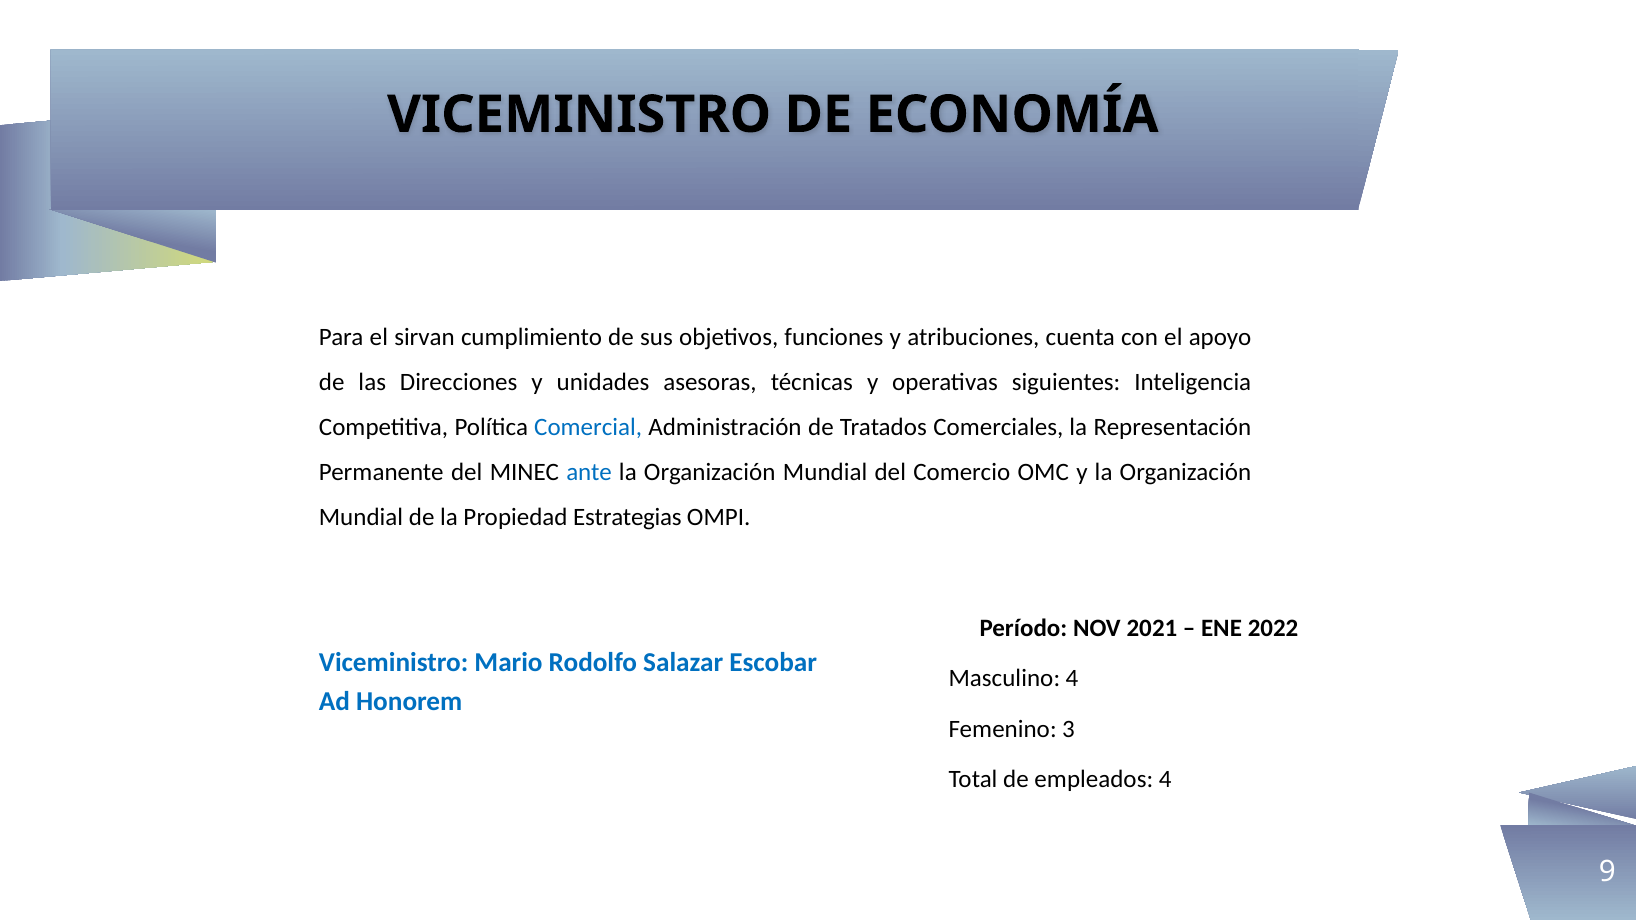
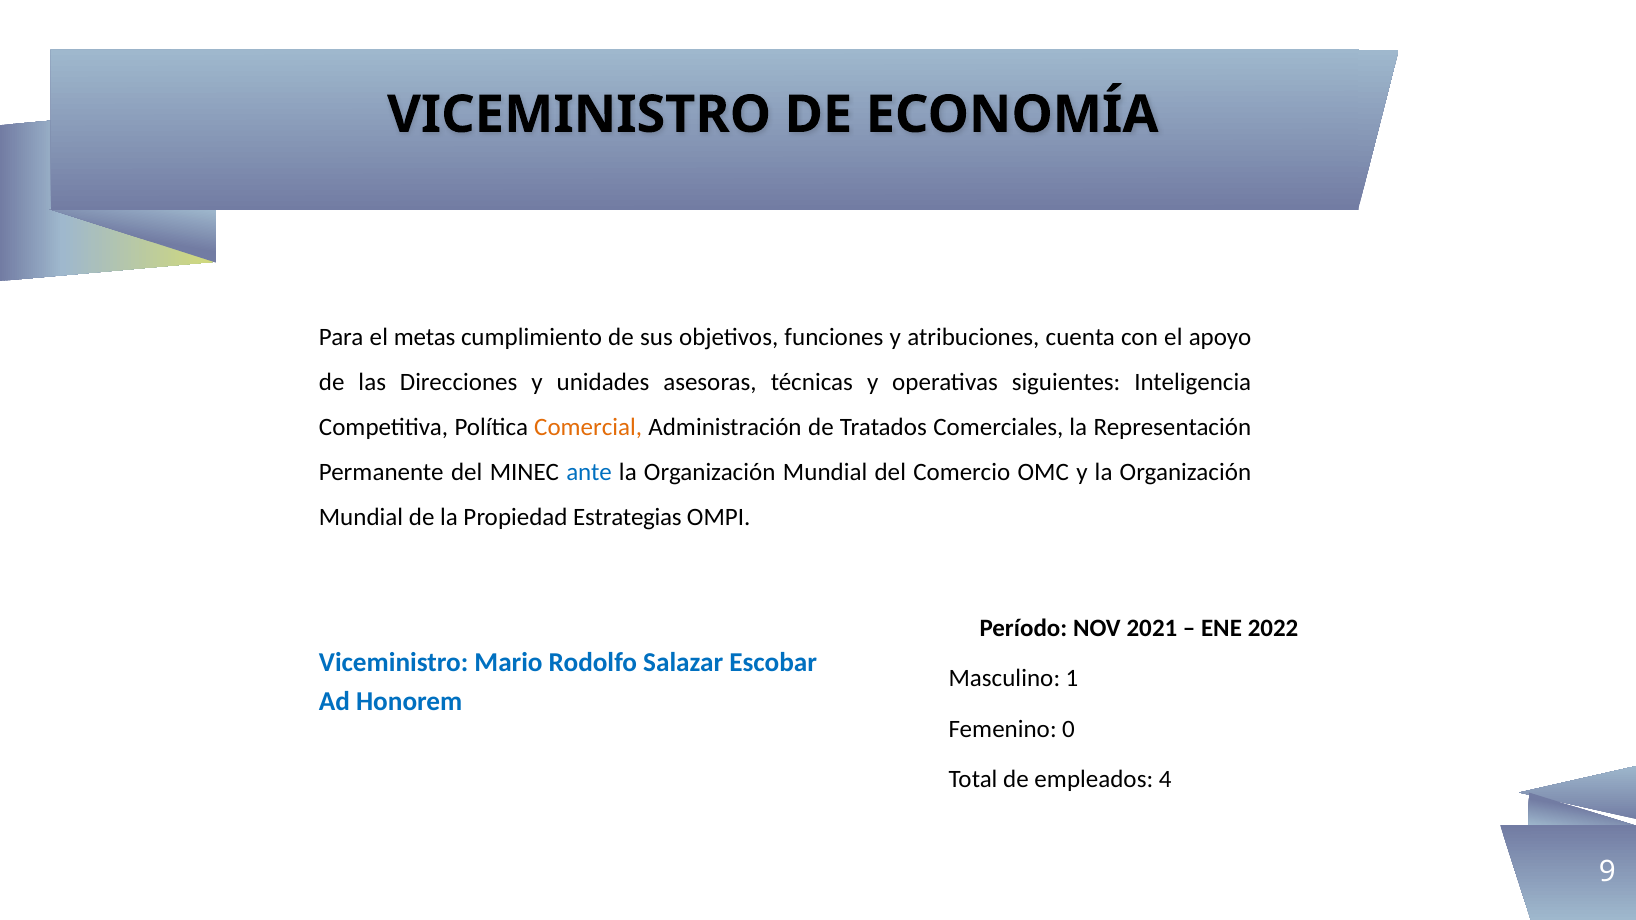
sirvan: sirvan -> metas (425, 337)
Comercial colour: blue -> orange (588, 427)
Masculino 4: 4 -> 1 (1072, 679)
3: 3 -> 0 (1069, 729)
